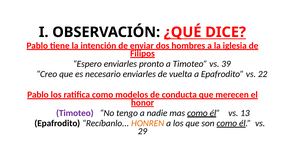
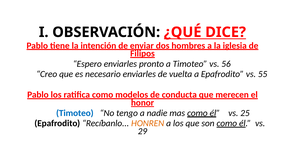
39: 39 -> 56 (226, 64)
22: 22 -> 55 (263, 74)
Timoteo colour: purple -> blue (75, 113)
13: 13 -> 25 (245, 113)
